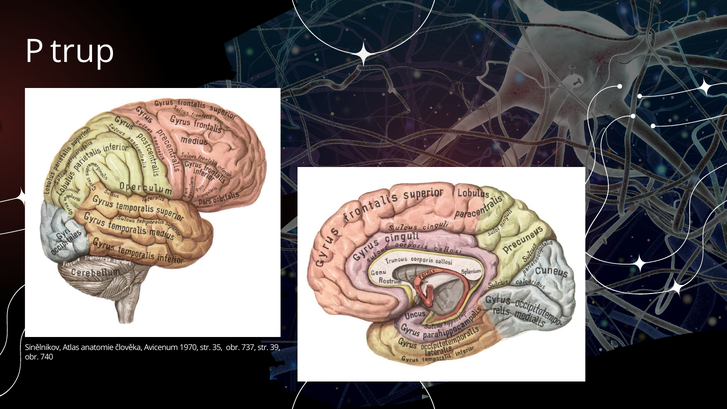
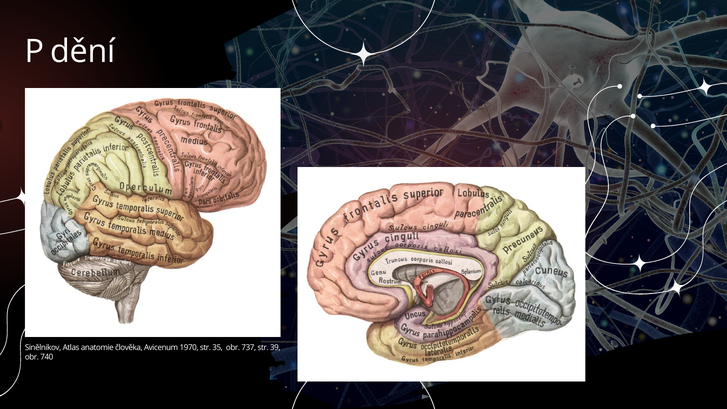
trup: trup -> dění (83, 52)
